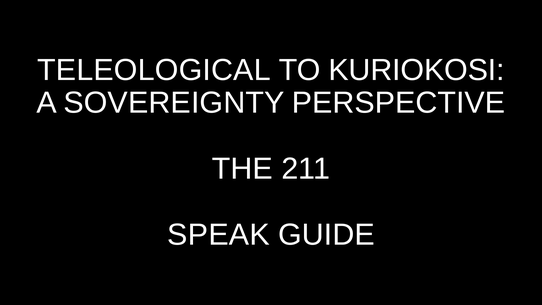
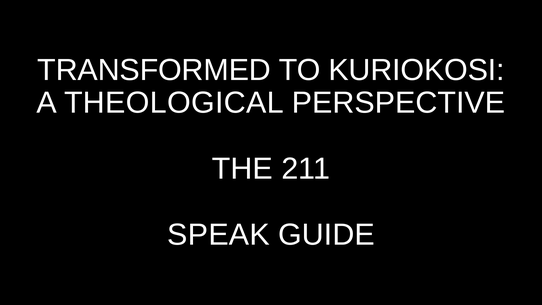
TELEOLOGICAL: TELEOLOGICAL -> TRANSFORMED (154, 70)
SOVEREIGNTY: SOVEREIGNTY -> THEOLOGICAL (174, 103)
